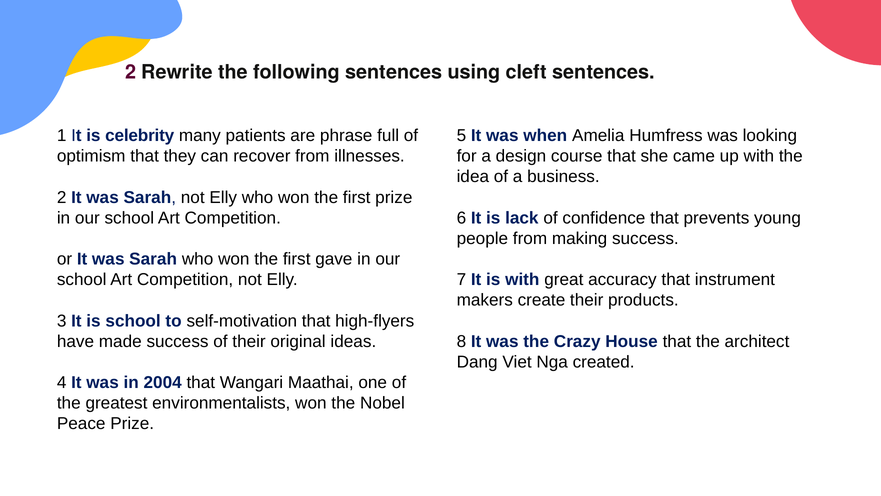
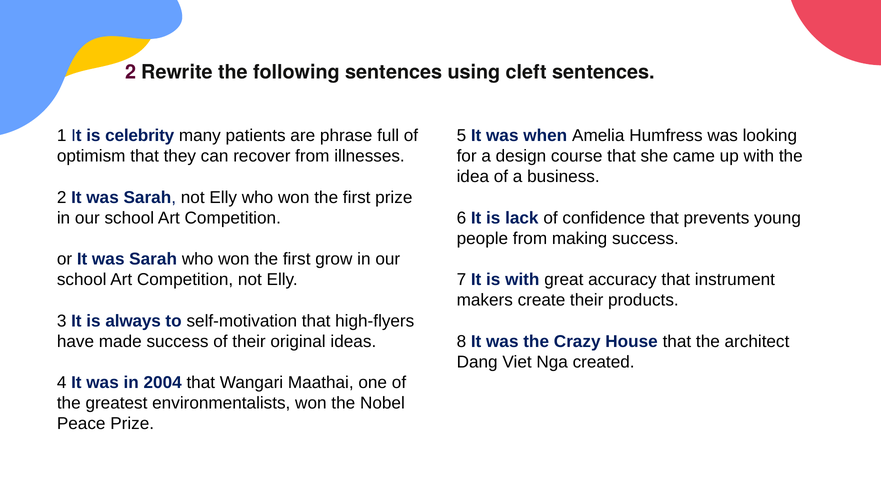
gave: gave -> grow (334, 259)
is school: school -> always (133, 321)
